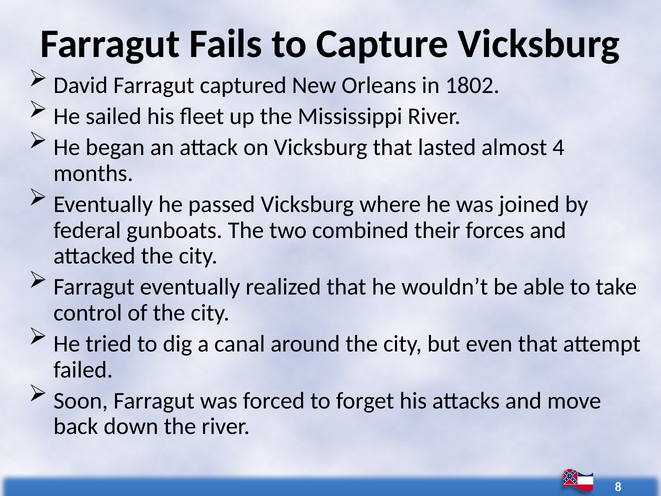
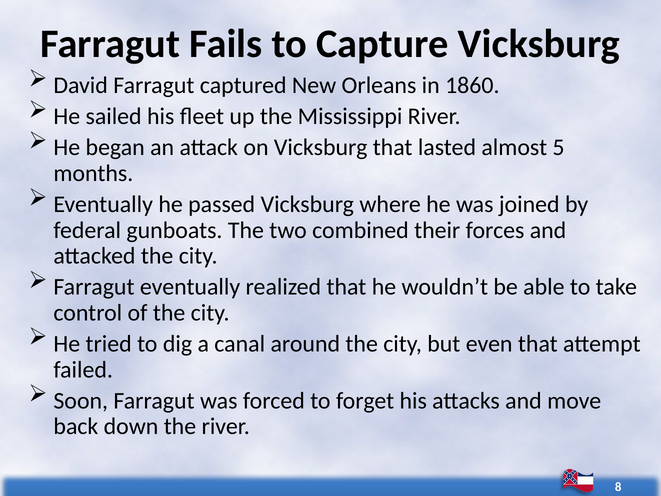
1802: 1802 -> 1860 (472, 85)
4: 4 -> 5 (559, 147)
